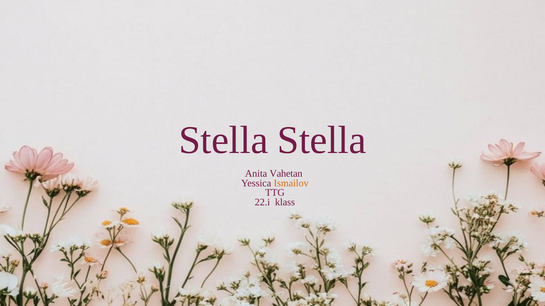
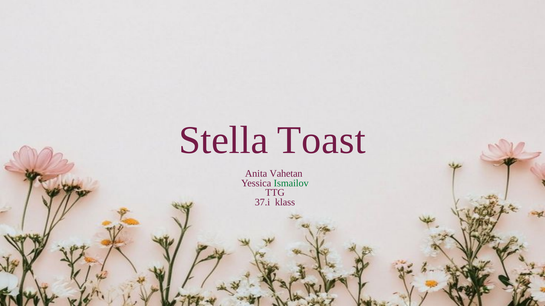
Stella Stella: Stella -> Toast (322, 140)
Ismailov colour: orange -> green (291, 183)
22.i: 22.i -> 37.i (262, 203)
